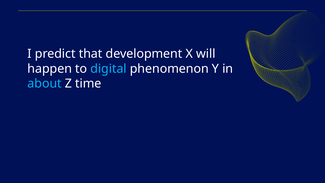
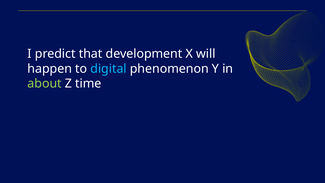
about colour: light blue -> light green (45, 84)
